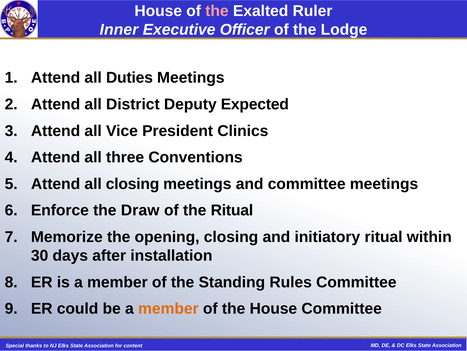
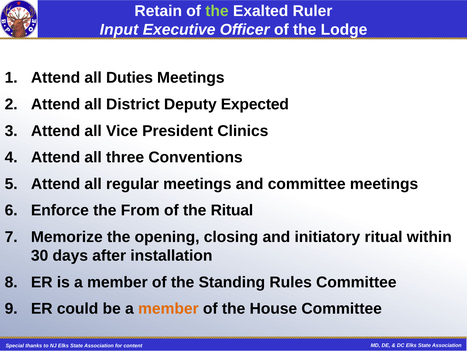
House: House -> Retain (158, 11)
the colour: pink -> light green (217, 11)
Inner: Inner -> Input (119, 30)
all closing: closing -> regular (132, 184)
Draw: Draw -> From (140, 210)
